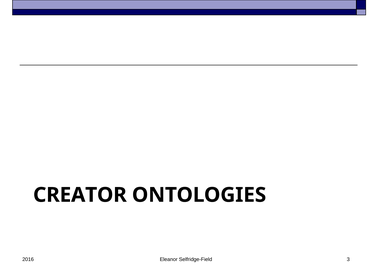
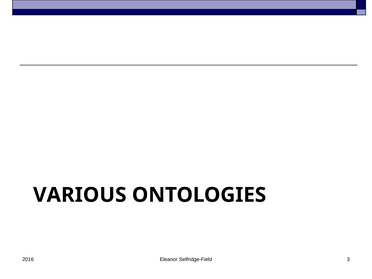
CREATOR: CREATOR -> VARIOUS (80, 195)
